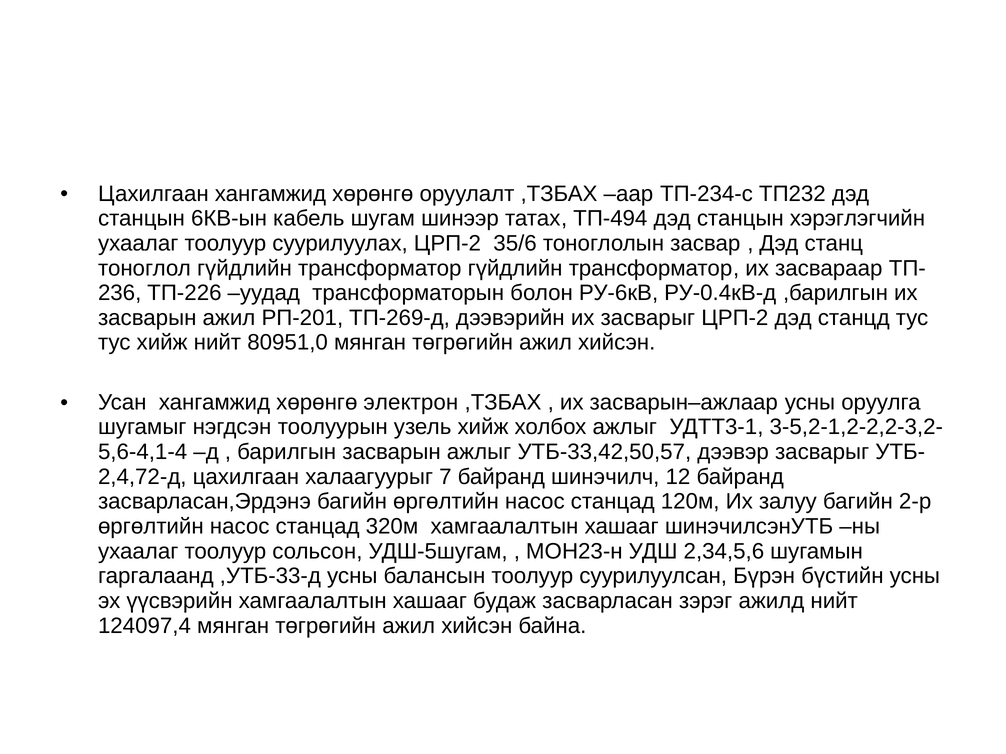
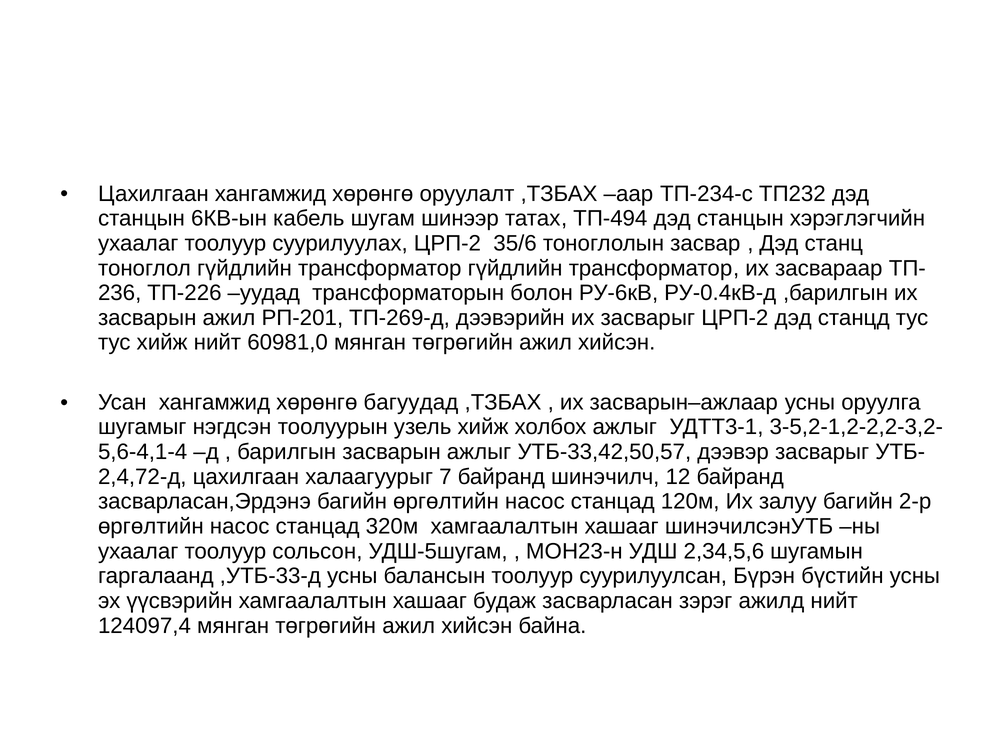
80951,0: 80951,0 -> 60981,0 (288, 343)
электрон: электрон -> багуудад (411, 403)
